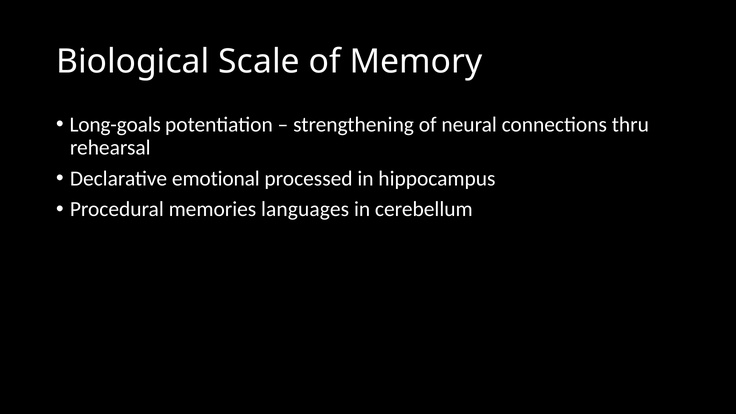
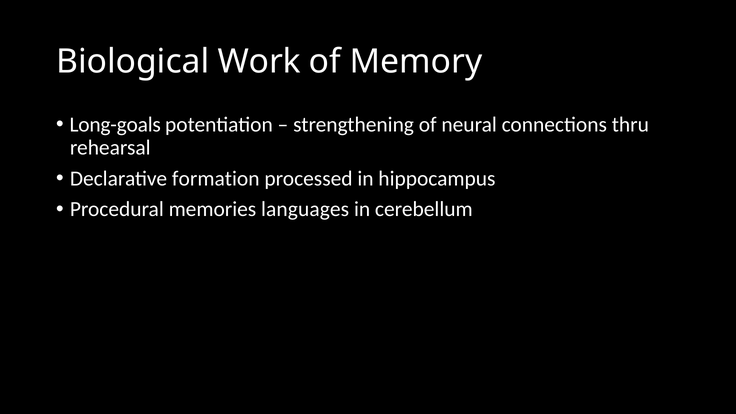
Scale: Scale -> Work (259, 62)
emotional: emotional -> formation (216, 178)
